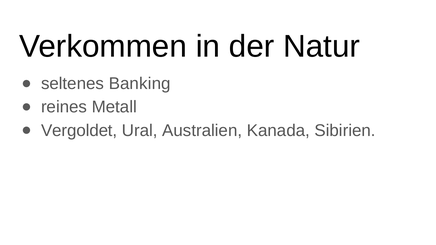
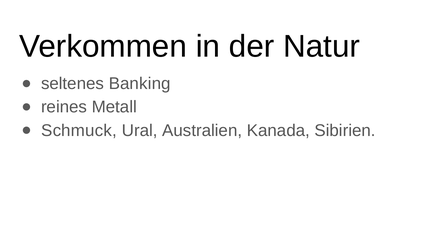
Vergoldet: Vergoldet -> Schmuck (79, 131)
